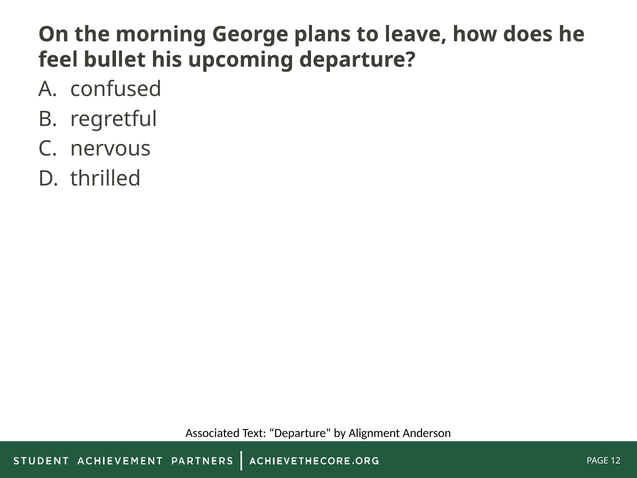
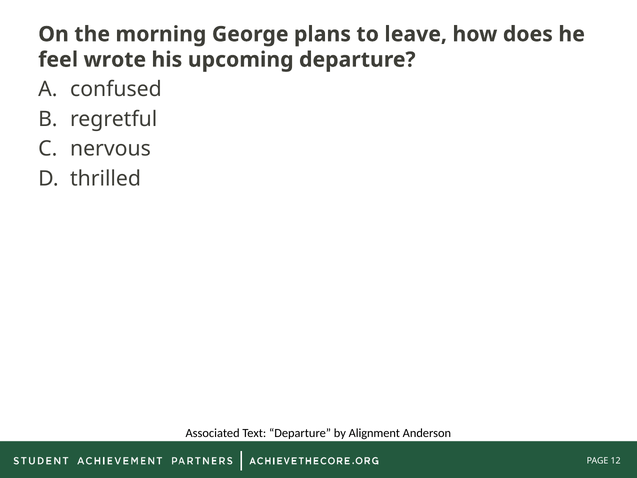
bullet: bullet -> wrote (115, 60)
